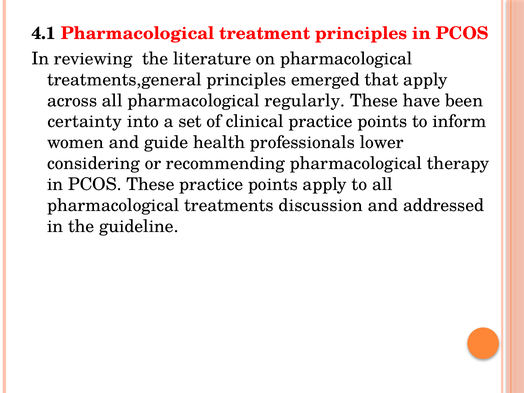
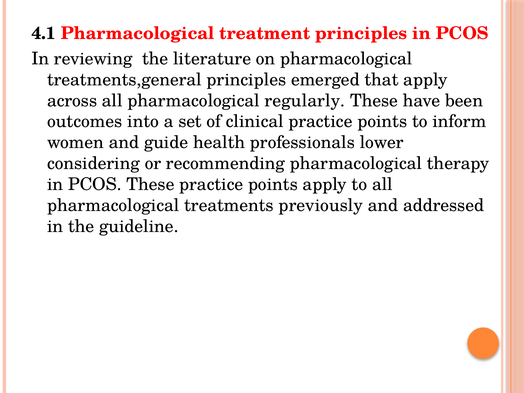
certainty: certainty -> outcomes (85, 122)
discussion: discussion -> previously (321, 205)
